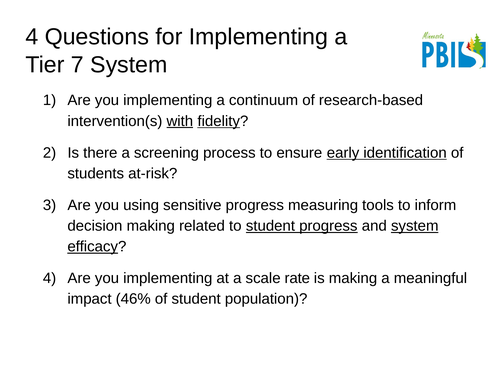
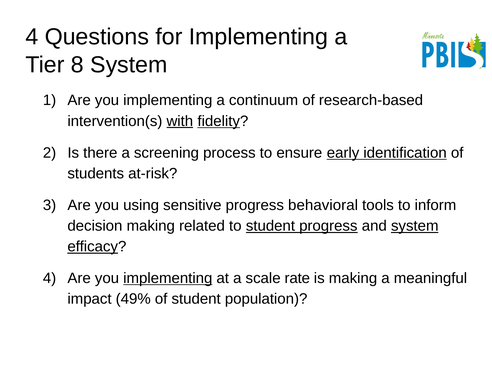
7: 7 -> 8 (77, 65)
measuring: measuring -> behavioral (323, 205)
implementing underline: none -> present (168, 278)
46%: 46% -> 49% (133, 299)
